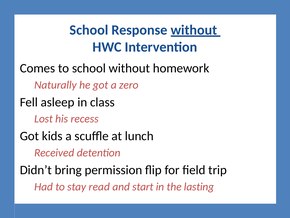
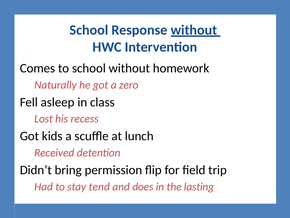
read: read -> tend (99, 186)
start: start -> does (143, 186)
